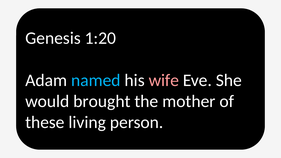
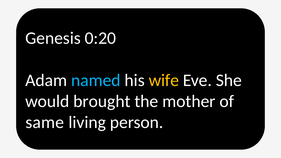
1:20: 1:20 -> 0:20 (100, 38)
wife colour: pink -> yellow (164, 80)
these: these -> same (45, 122)
